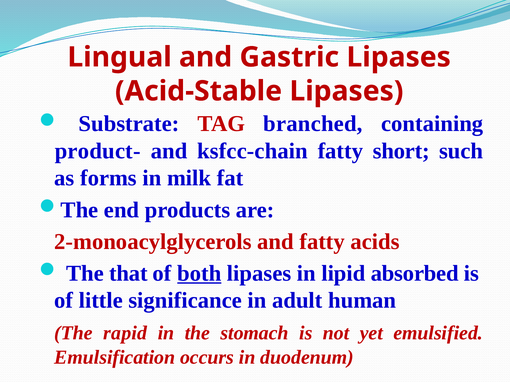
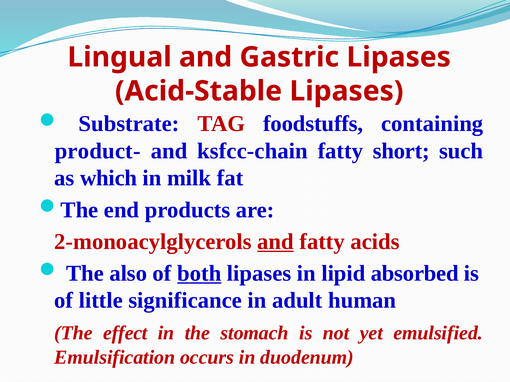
branched: branched -> foodstuffs (313, 124)
forms: forms -> which (109, 178)
and underline: none -> present (276, 242)
that: that -> also (128, 274)
rapid: rapid -> effect (125, 334)
